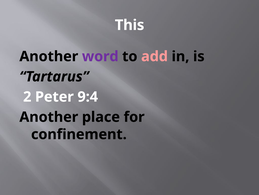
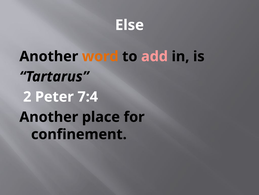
This: This -> Else (129, 25)
word colour: purple -> orange (100, 56)
9:4: 9:4 -> 7:4 (88, 96)
